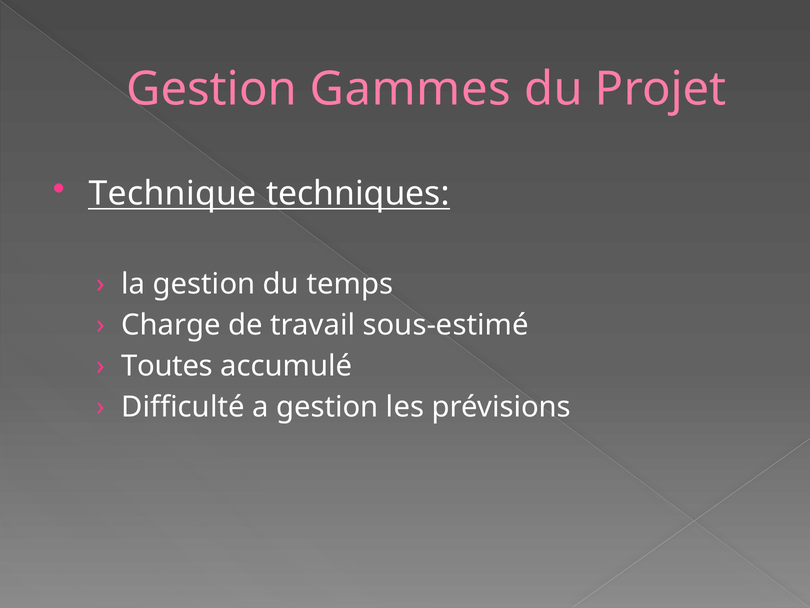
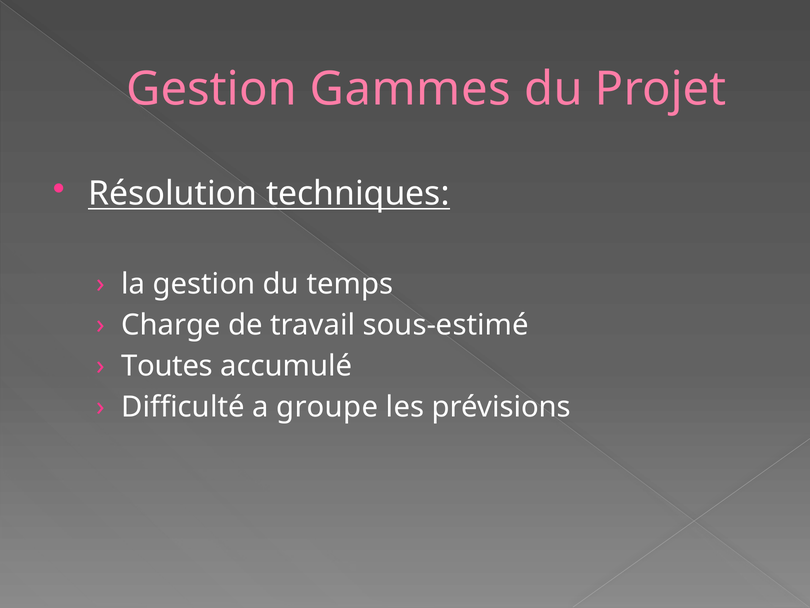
Technique: Technique -> Résolution (173, 193)
a gestion: gestion -> groupe (327, 407)
